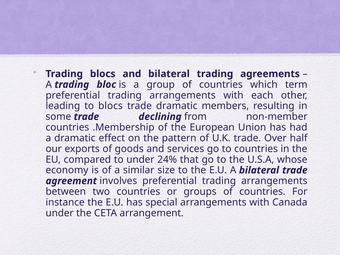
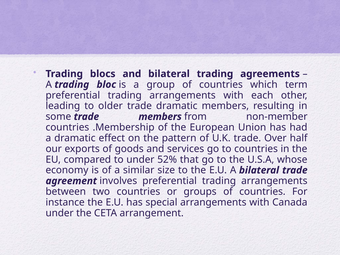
to blocs: blocs -> older (111, 106)
trade declining: declining -> members (160, 117)
24%: 24% -> 52% (167, 160)
